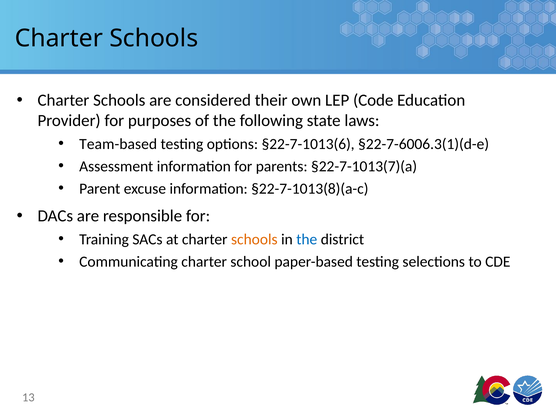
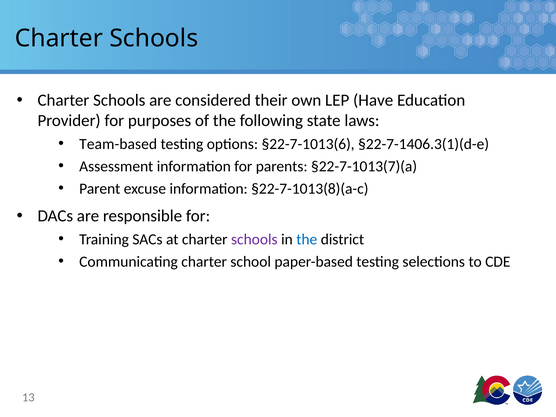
Code: Code -> Have (373, 100)
§22-7-6006.3(1)(d-e: §22-7-6006.3(1)(d-e -> §22-7-1406.3(1)(d-e (424, 144)
schools colour: orange -> purple (254, 239)
